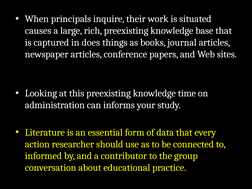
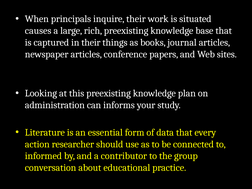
in does: does -> their (91, 42)
time: time -> plan (187, 93)
